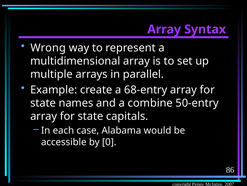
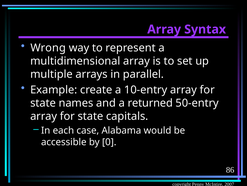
68-entry: 68-entry -> 10-entry (146, 89)
combine: combine -> returned (150, 103)
